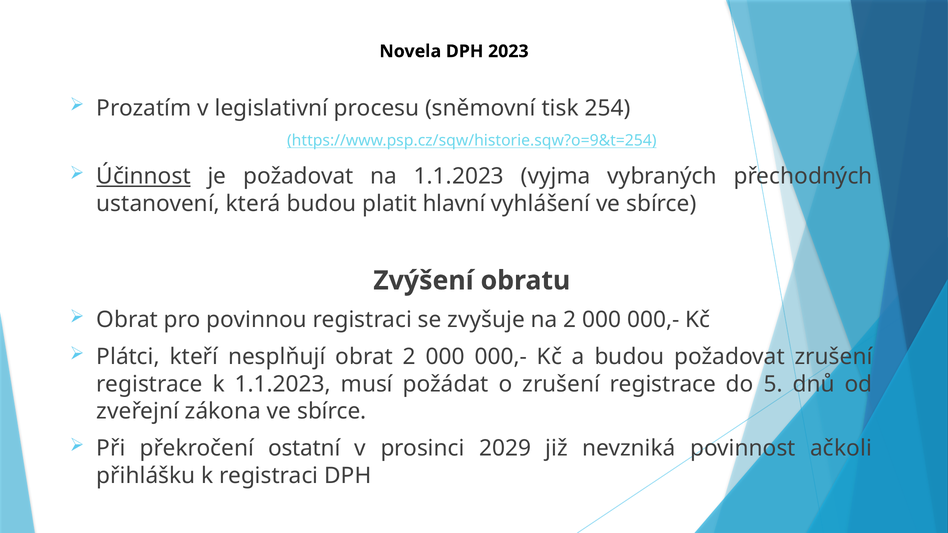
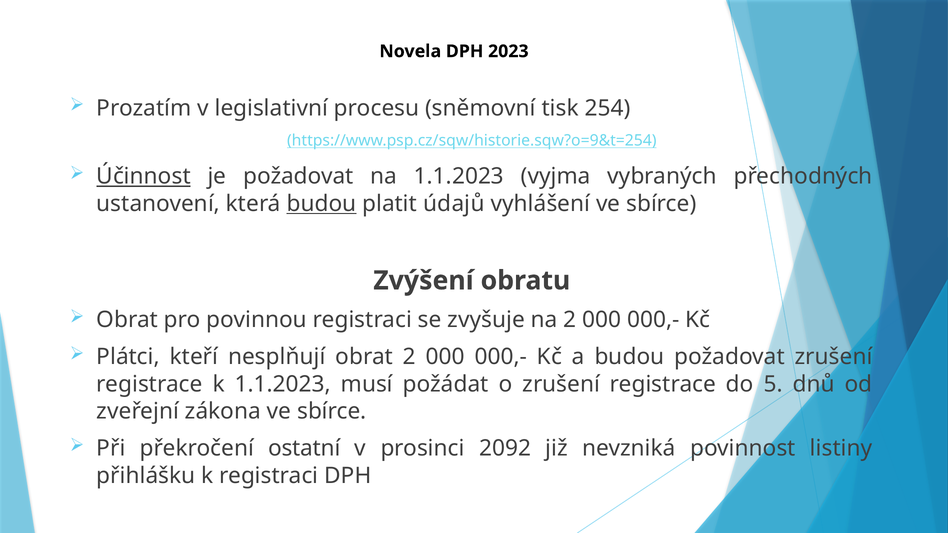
budou underline: none -> present (321, 204)
hlavní: hlavní -> údajů (454, 204)
2029: 2029 -> 2092 (505, 449)
ačkoli: ačkoli -> listiny (841, 449)
